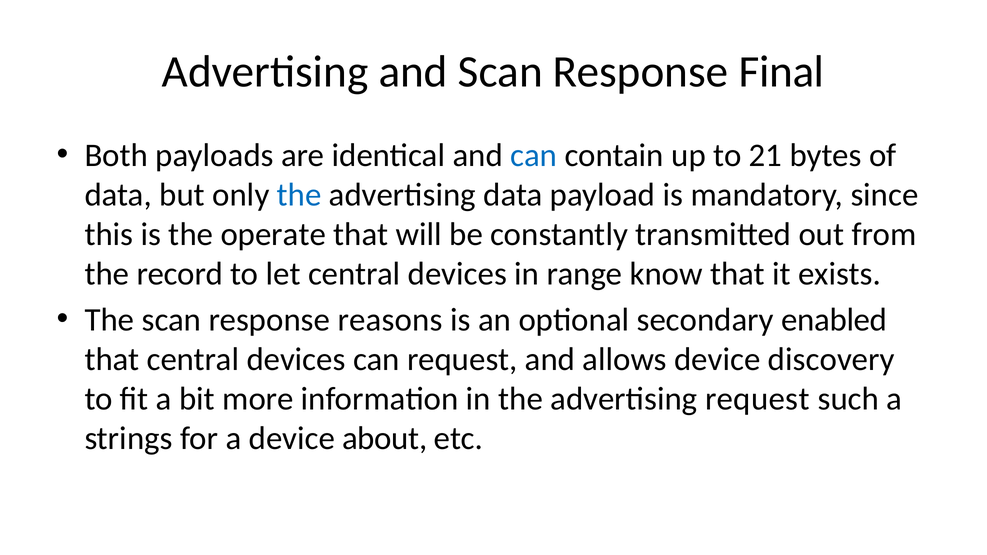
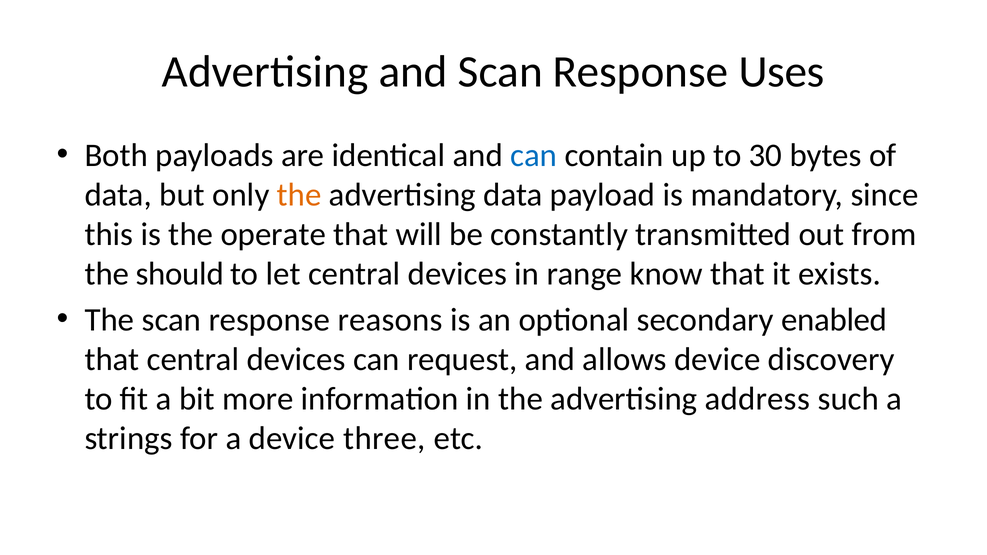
Final: Final -> Uses (782, 72)
21: 21 -> 30 (765, 155)
the colour: blue -> orange (299, 195)
record: record -> should (180, 274)
advertising request: request -> address (757, 399)
about: about -> three (384, 438)
